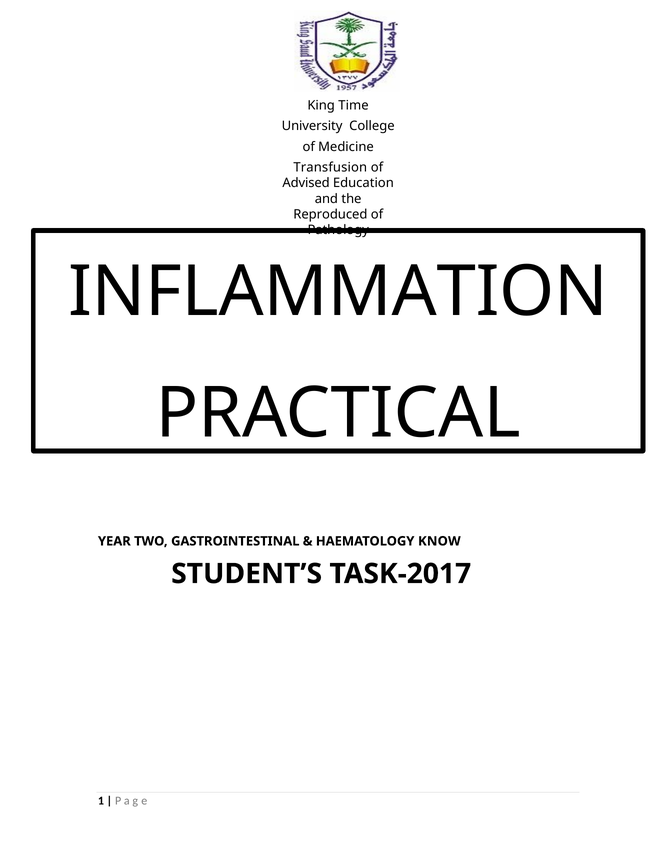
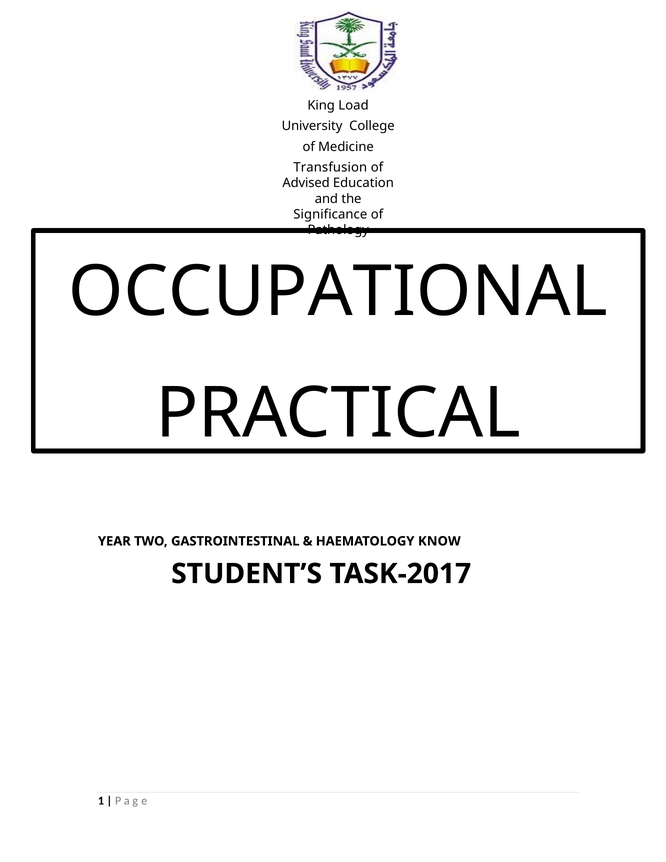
Time: Time -> Load (354, 105)
Reproduced: Reproduced -> Significance (330, 214)
INFLAMMATION: INFLAMMATION -> OCCUPATIONAL (338, 292)
